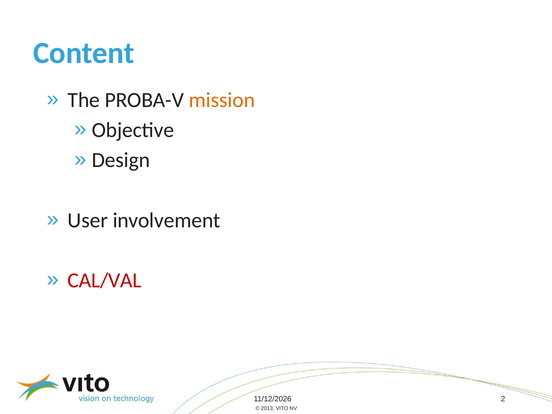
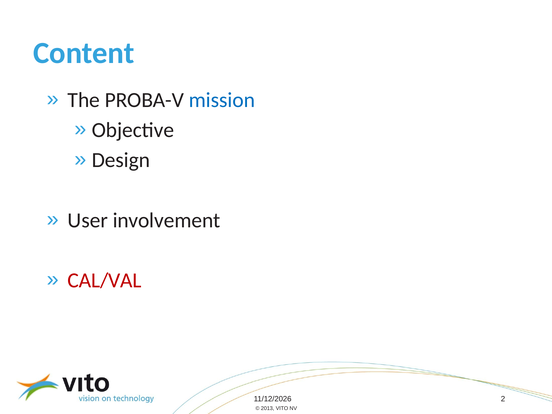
mission colour: orange -> blue (222, 100)
